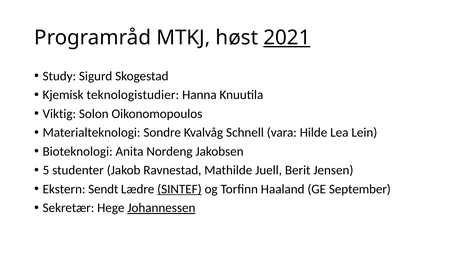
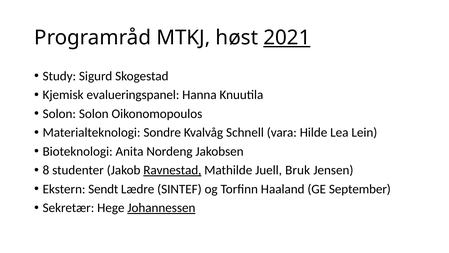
teknologistudier: teknologistudier -> evalueringspanel (133, 95)
Viktig: Viktig -> Solon (59, 113)
5: 5 -> 8 (46, 170)
Ravnestad underline: none -> present (172, 170)
Berit: Berit -> Bruk (298, 170)
SINTEF underline: present -> none (179, 189)
